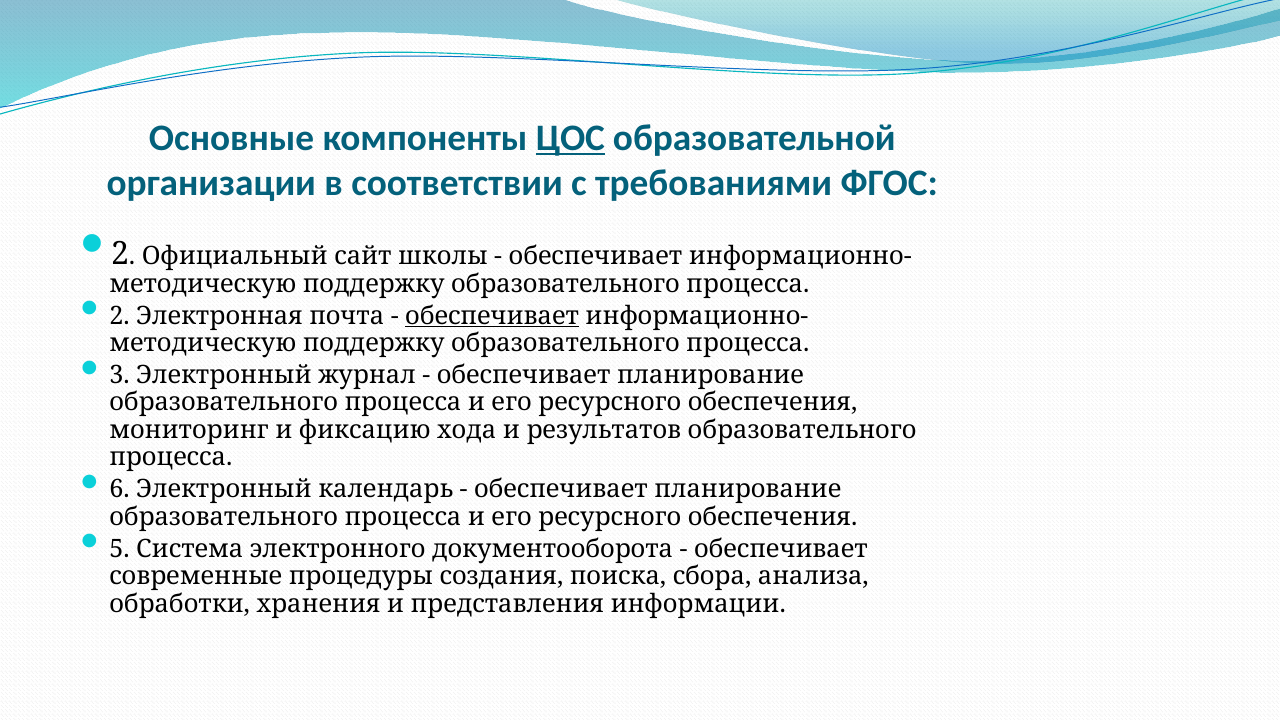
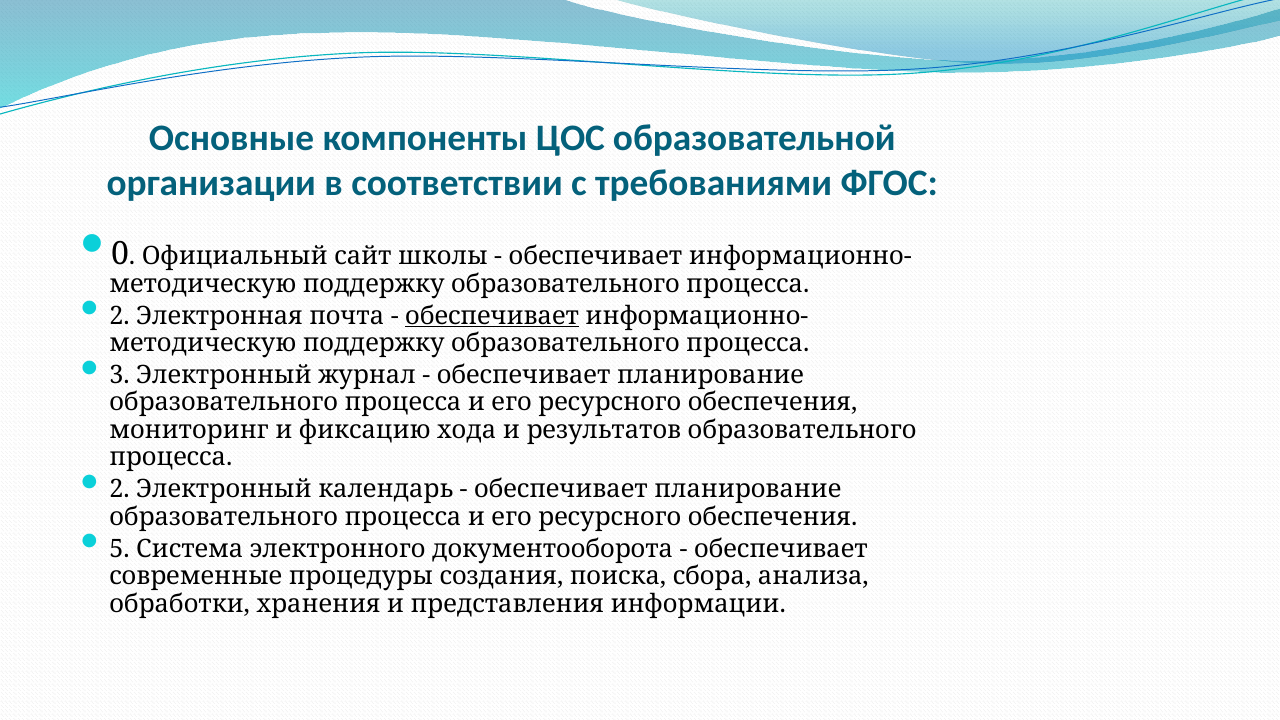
ЦОС underline: present -> none (570, 138)
2: 2 -> 0 (120, 254)
6: 6 -> 2 (120, 489)
